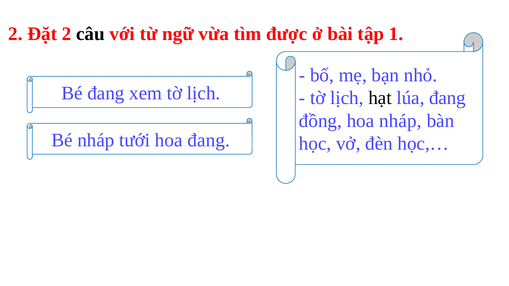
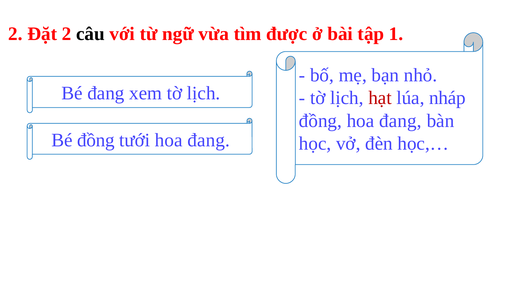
hạt colour: black -> red (380, 98)
lúa đang: đang -> nháp (447, 98)
đồng hoa nháp: nháp -> đang (400, 121)
Bé nháp: nháp -> đồng (96, 140)
